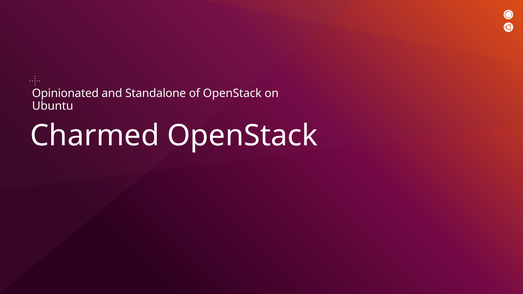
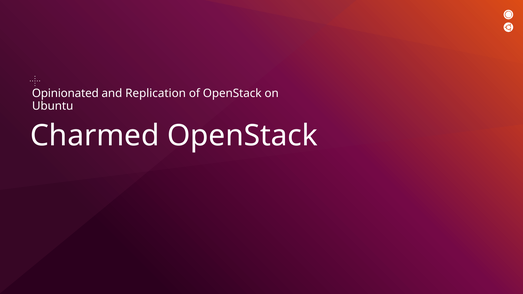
Standalone: Standalone -> Replication (156, 93)
